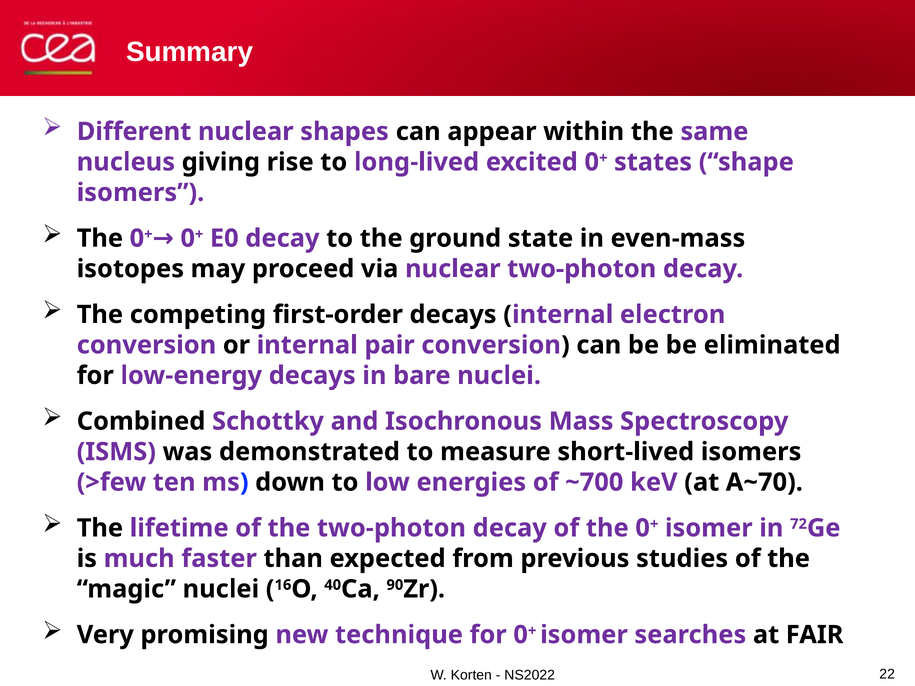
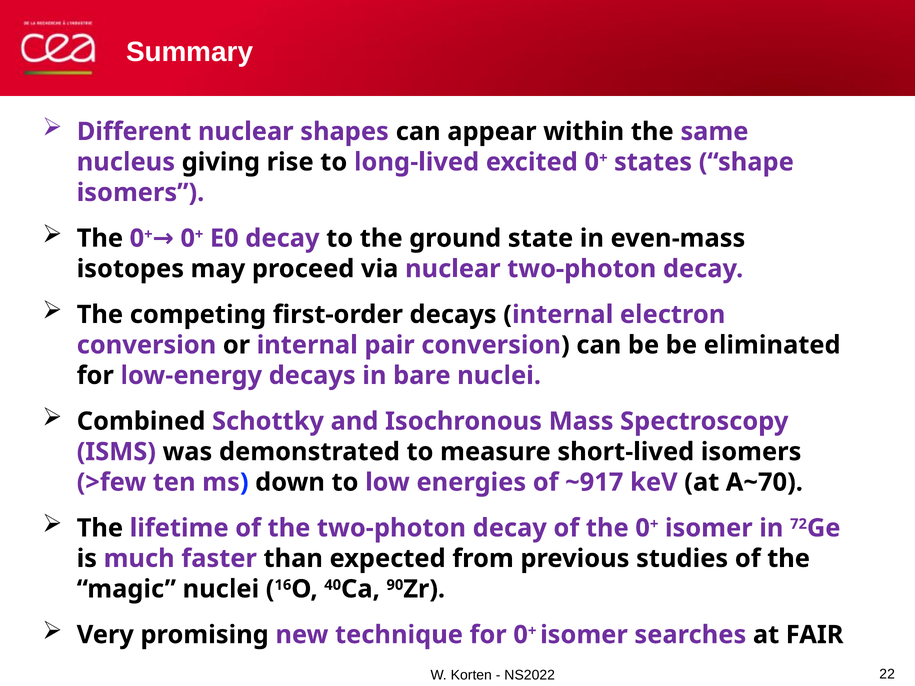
~700: ~700 -> ~917 (594, 482)
